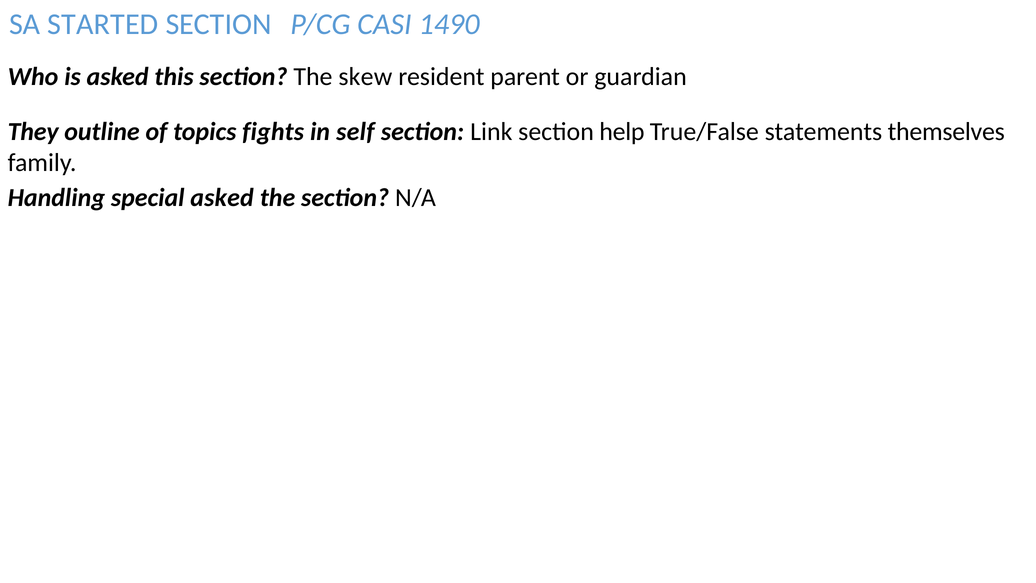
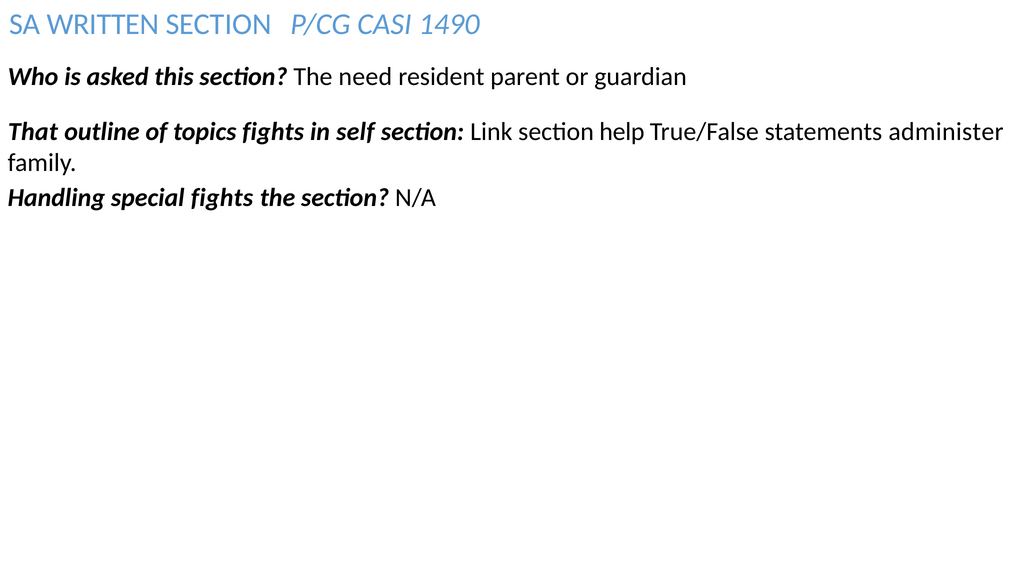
STARTED: STARTED -> WRITTEN (103, 24)
skew: skew -> need (365, 77)
They: They -> That (33, 132)
themselves: themselves -> administer (946, 132)
special asked: asked -> fights (222, 198)
